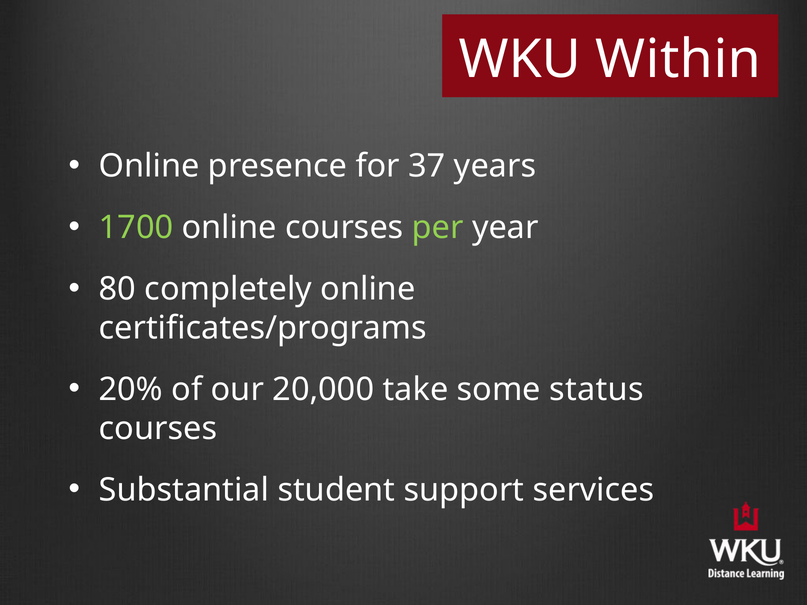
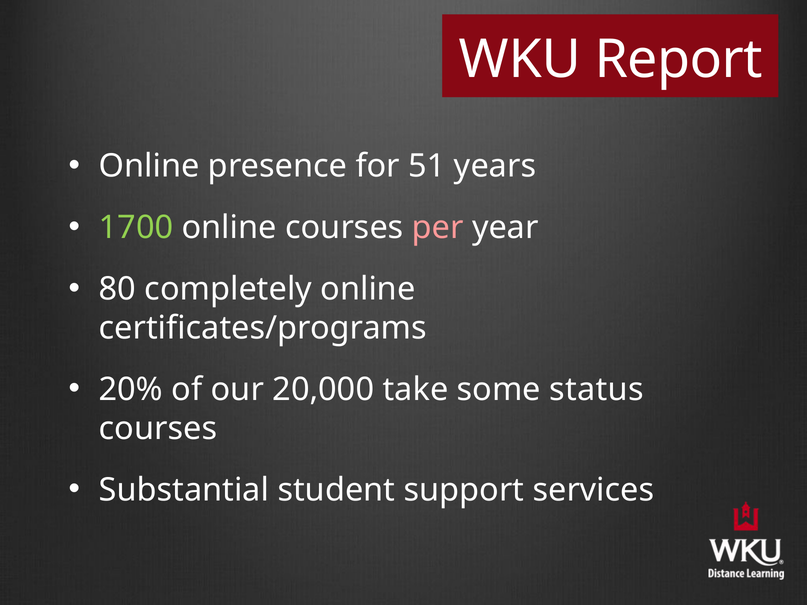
Within: Within -> Report (679, 60)
37: 37 -> 51 (427, 166)
per colour: light green -> pink (438, 228)
